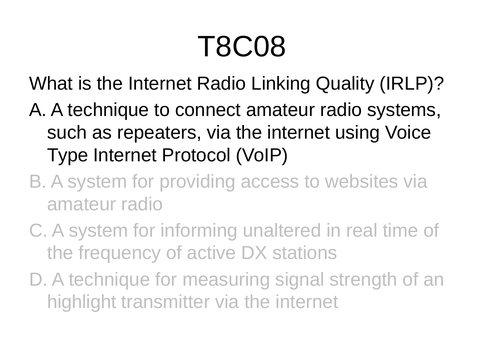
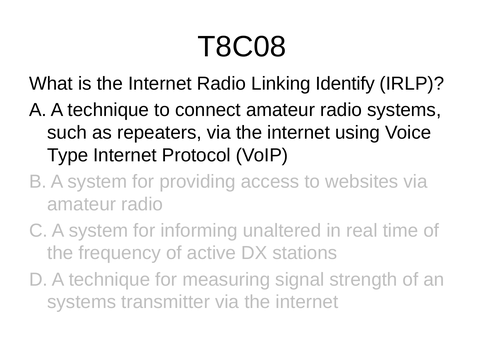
Quality: Quality -> Identify (345, 84)
highlight: highlight -> systems (82, 302)
